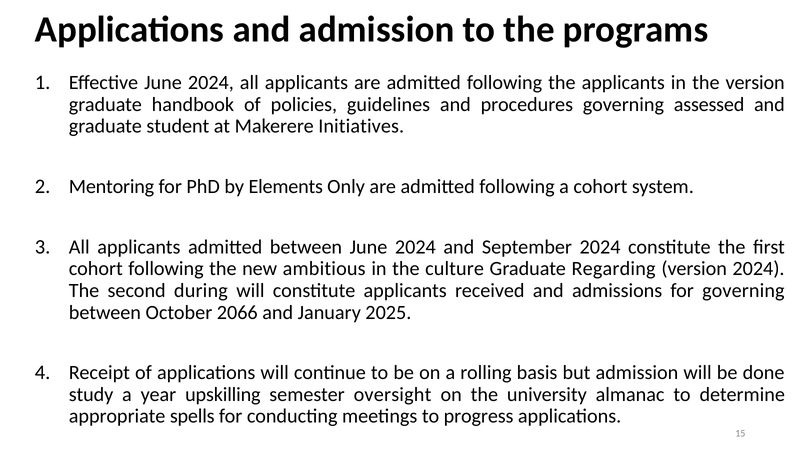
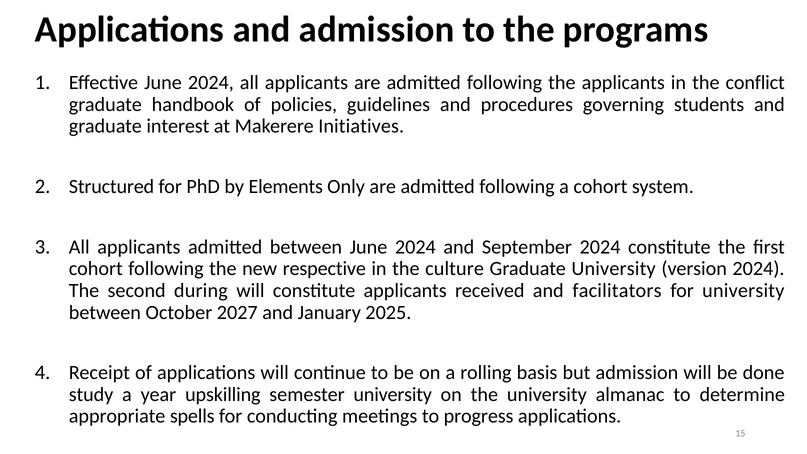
the version: version -> conflict (755, 83)
assessed: assessed -> students (709, 104)
student: student -> interest (178, 126)
Mentoring: Mentoring -> Structured (112, 187)
ambitious: ambitious -> respective (324, 269)
Graduate Regarding: Regarding -> University (614, 269)
admissions: admissions -> facilitators (617, 291)
for governing: governing -> university (743, 291)
2066: 2066 -> 2027 (237, 312)
semester oversight: oversight -> university (393, 394)
